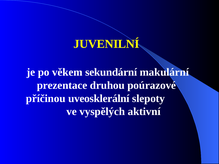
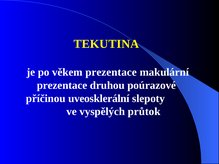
JUVENILNÍ: JUVENILNÍ -> TEKUTINA (106, 44)
věkem sekundární: sekundární -> prezentace (111, 72)
aktivní: aktivní -> průtok (144, 112)
